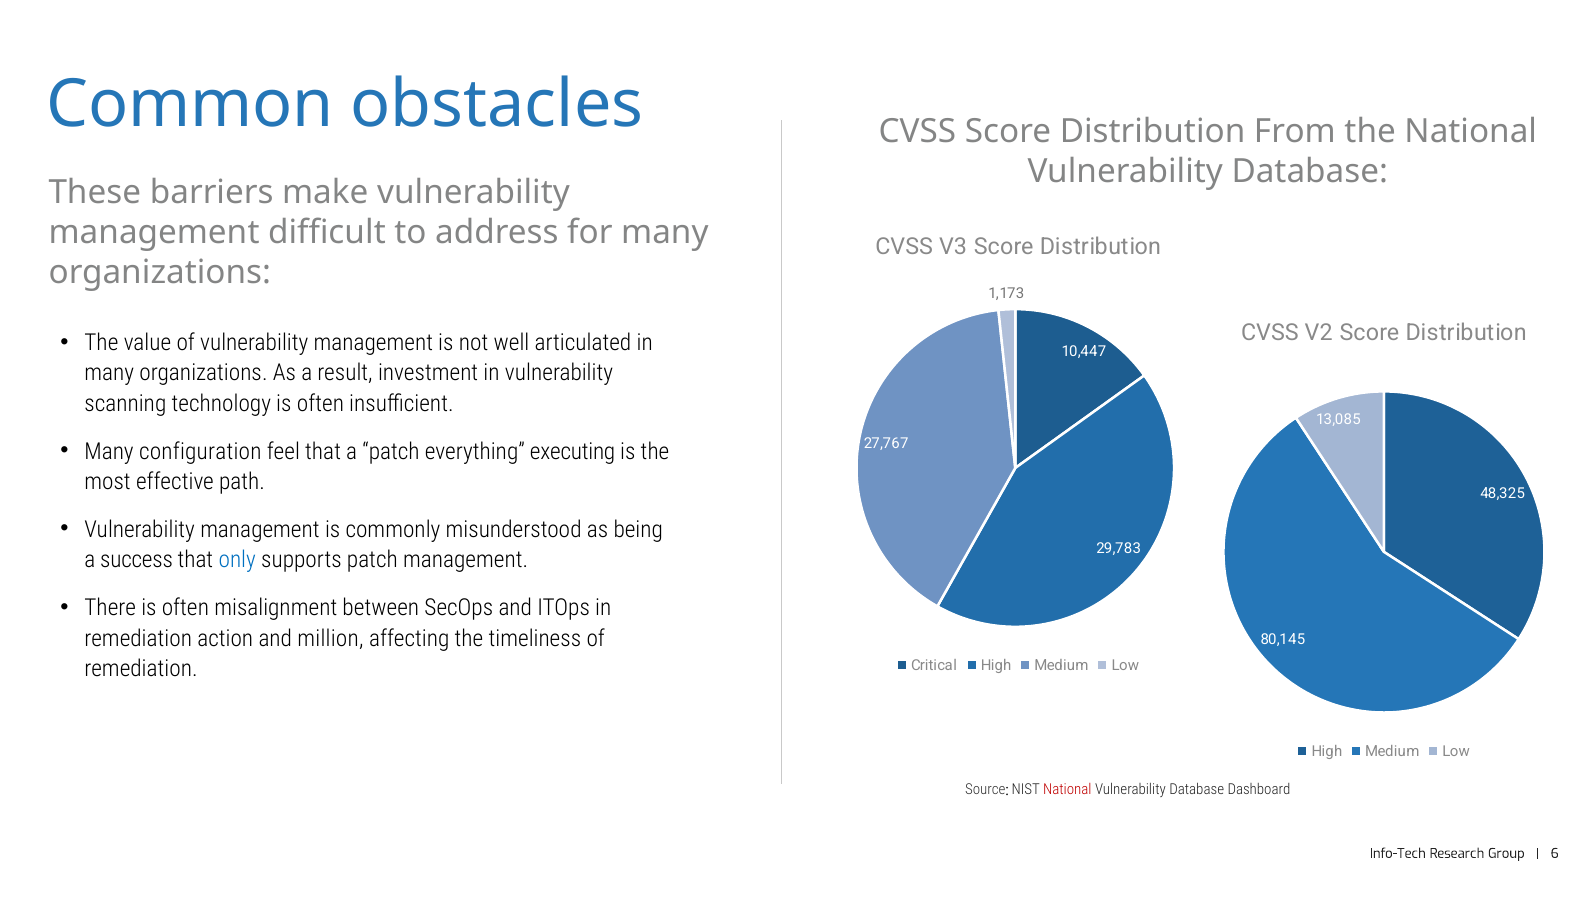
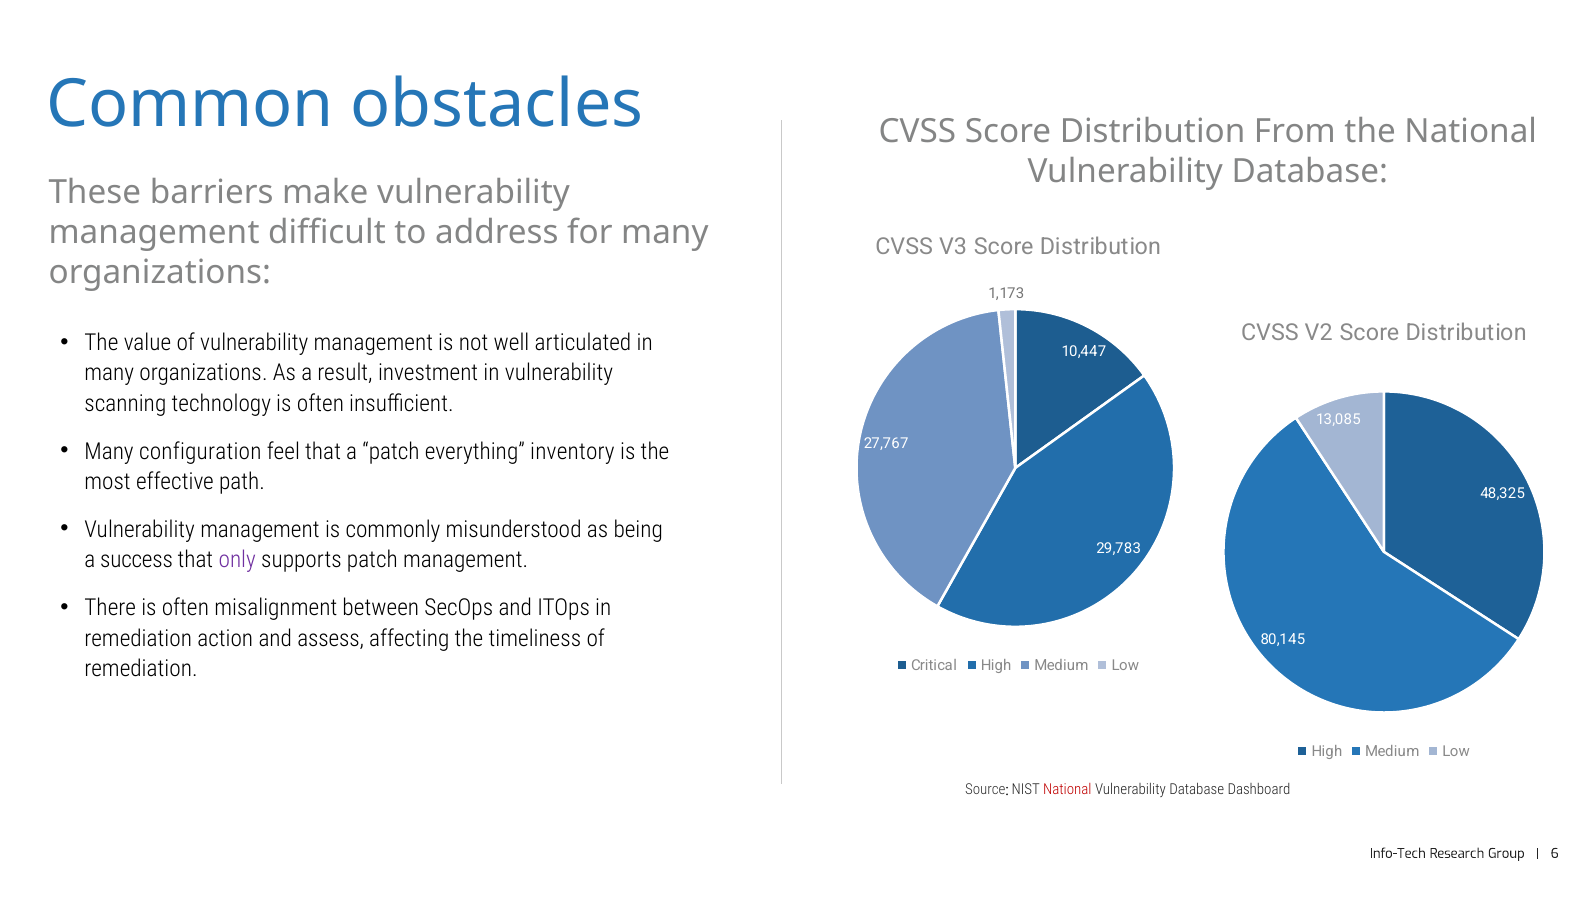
executing: executing -> inventory (572, 451)
only colour: blue -> purple (237, 560)
million: million -> assess (331, 638)
